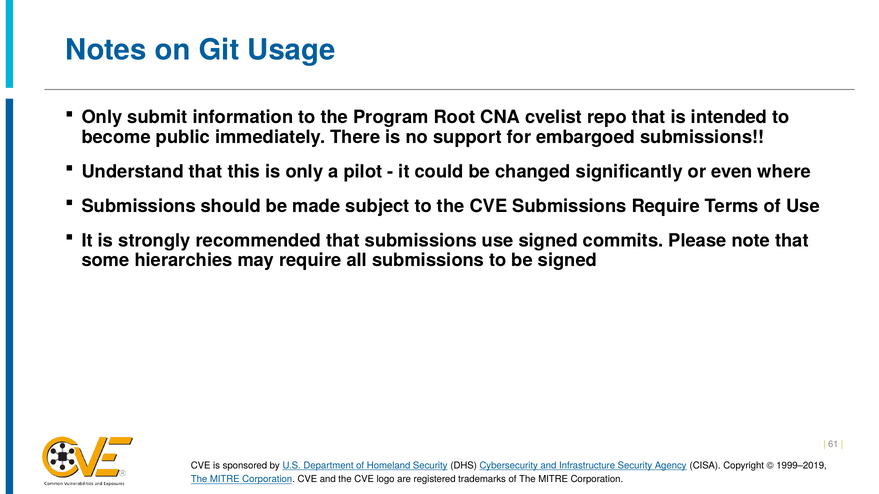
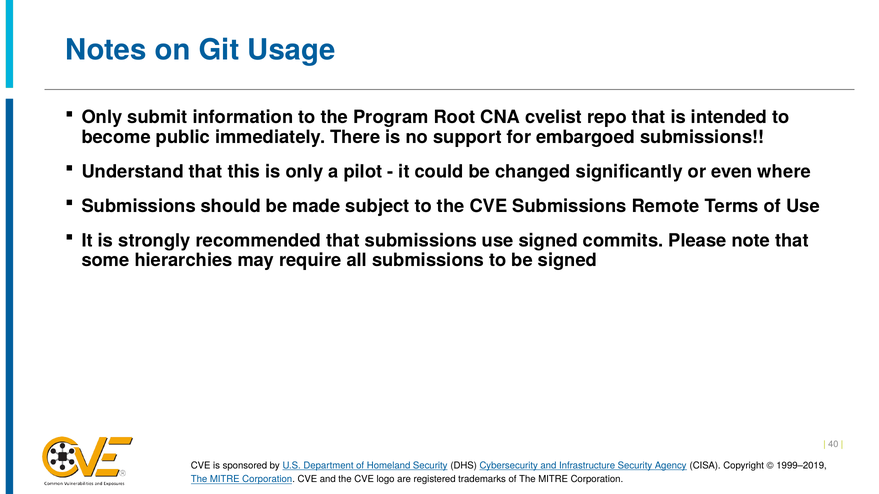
Submissions Require: Require -> Remote (666, 206)
61: 61 -> 40 (833, 444)
